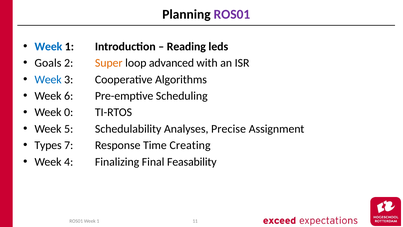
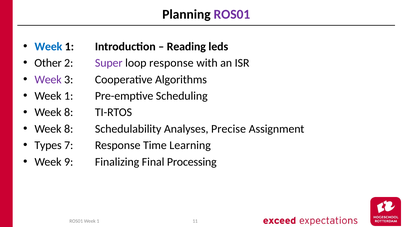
Goals: Goals -> Other (48, 63)
Super colour: orange -> purple (109, 63)
loop advanced: advanced -> response (171, 63)
Week colour: blue -> purple (48, 79)
6: 6 -> 1 (69, 96)
0: 0 -> 8 (69, 112)
5: 5 -> 8 (69, 129)
Creating: Creating -> Learning (190, 145)
4: 4 -> 9 (69, 162)
Feasability: Feasability -> Processing (192, 162)
